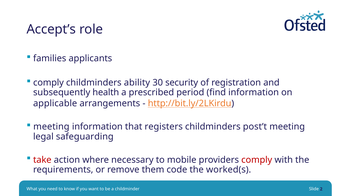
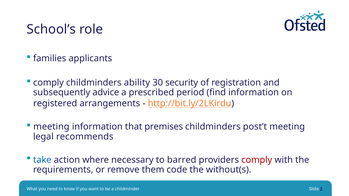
Accept’s: Accept’s -> School’s (51, 29)
health: health -> advice (106, 93)
applicable: applicable -> registered (55, 103)
registers: registers -> premises (164, 127)
safeguarding: safeguarding -> recommends (85, 137)
take colour: red -> blue (42, 160)
mobile: mobile -> barred (182, 160)
worked(s: worked(s -> without(s (229, 170)
